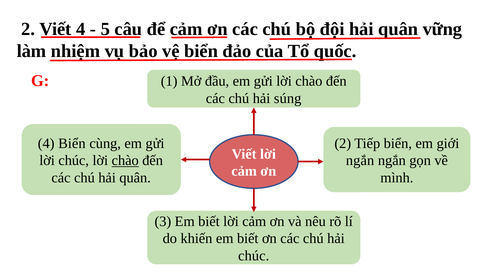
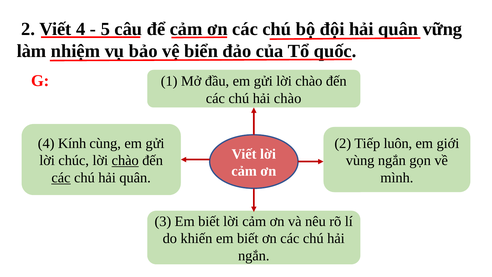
hải súng: súng -> chào (288, 98)
4 Biển: Biển -> Kính (72, 143)
Tiếp biển: biển -> luôn (398, 143)
ngắn: ngắn -> vùng (360, 160)
các underline: none -> present (61, 178)
chúc: chúc -> ngắn (254, 256)
